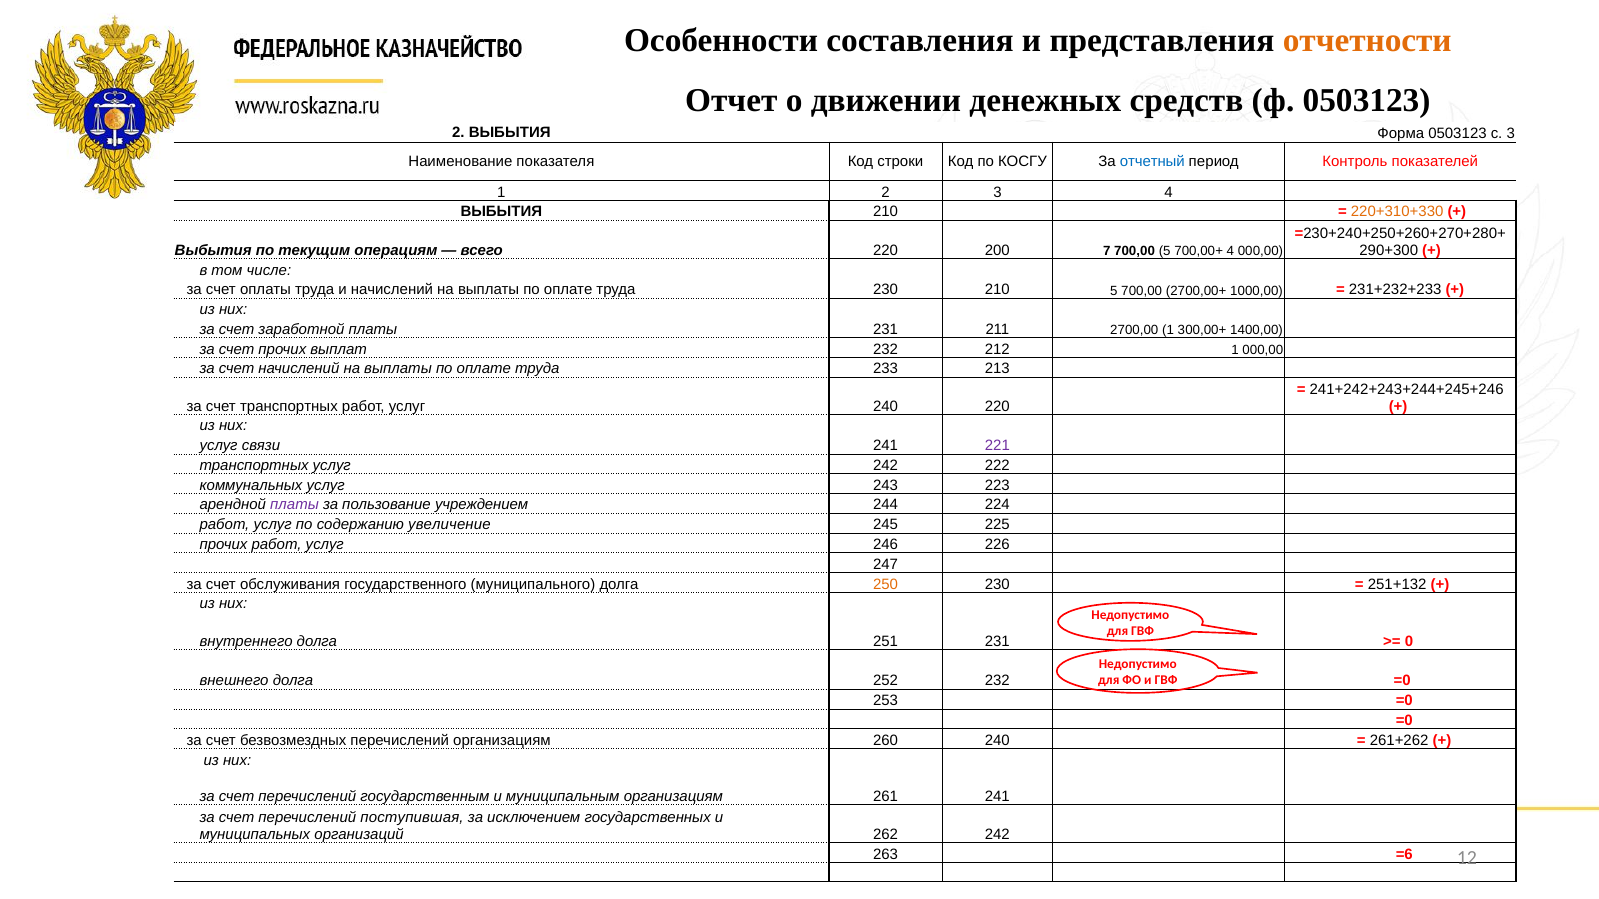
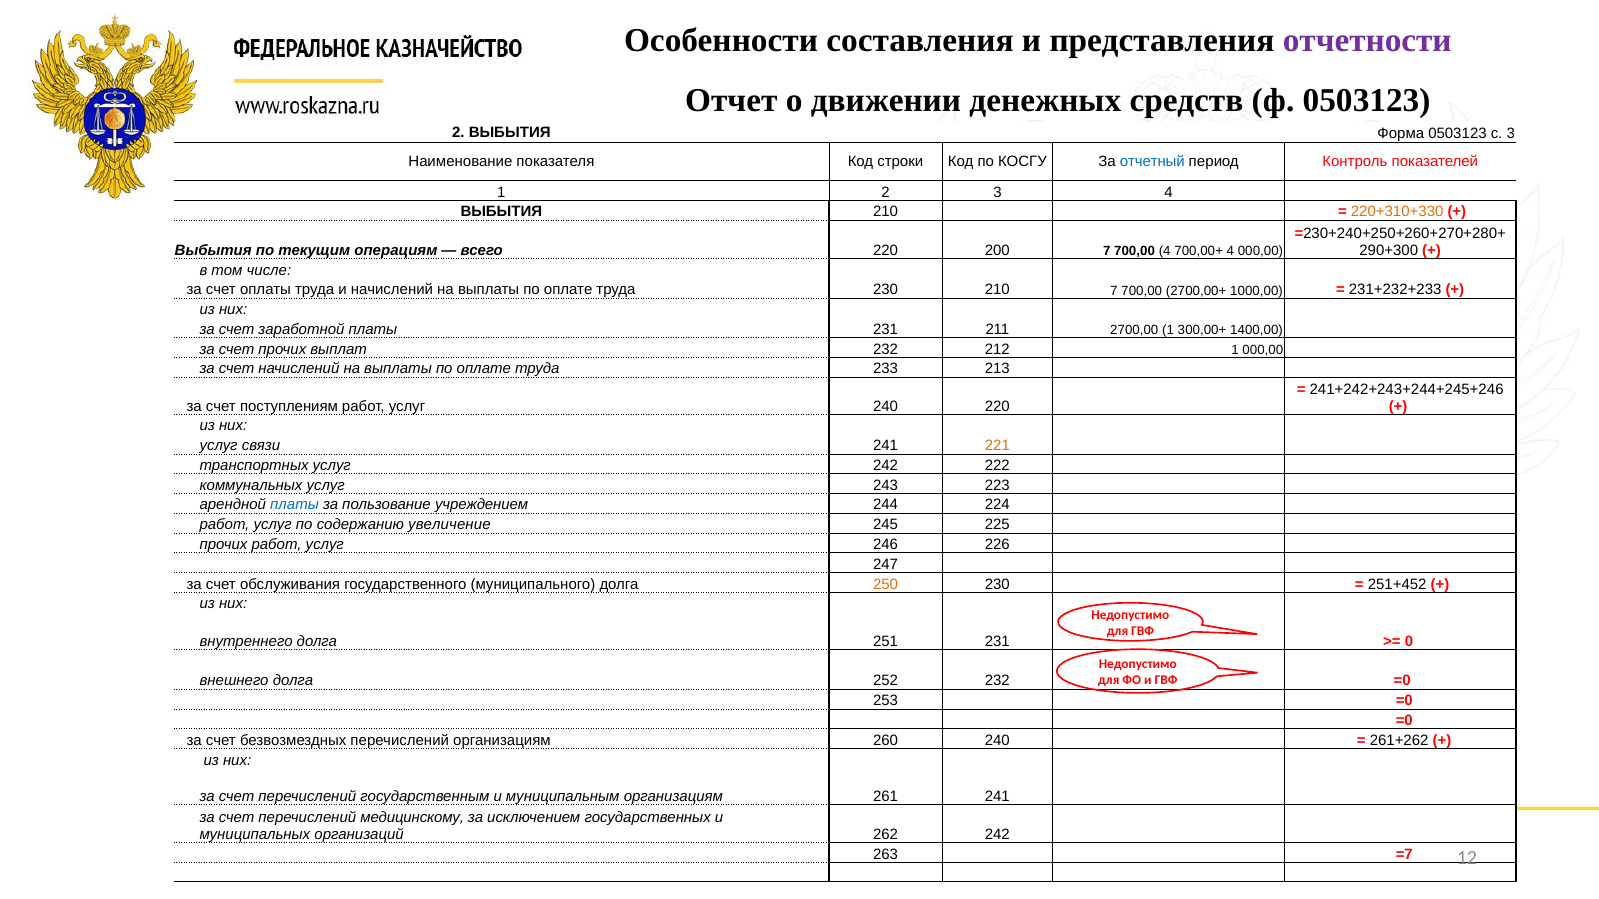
отчетности colour: orange -> purple (1367, 40)
700,00 5: 5 -> 4 (1165, 251)
210 5: 5 -> 7 (1114, 291)
счет транспортных: транспортных -> поступлениям (289, 406)
221 colour: purple -> orange (997, 446)
платы colour: purple -> blue (295, 505)
251+132: 251+132 -> 251+452 (1397, 584)
поступившая: поступившая -> медицинскому (412, 818)
=6: =6 -> =7 (1404, 855)
